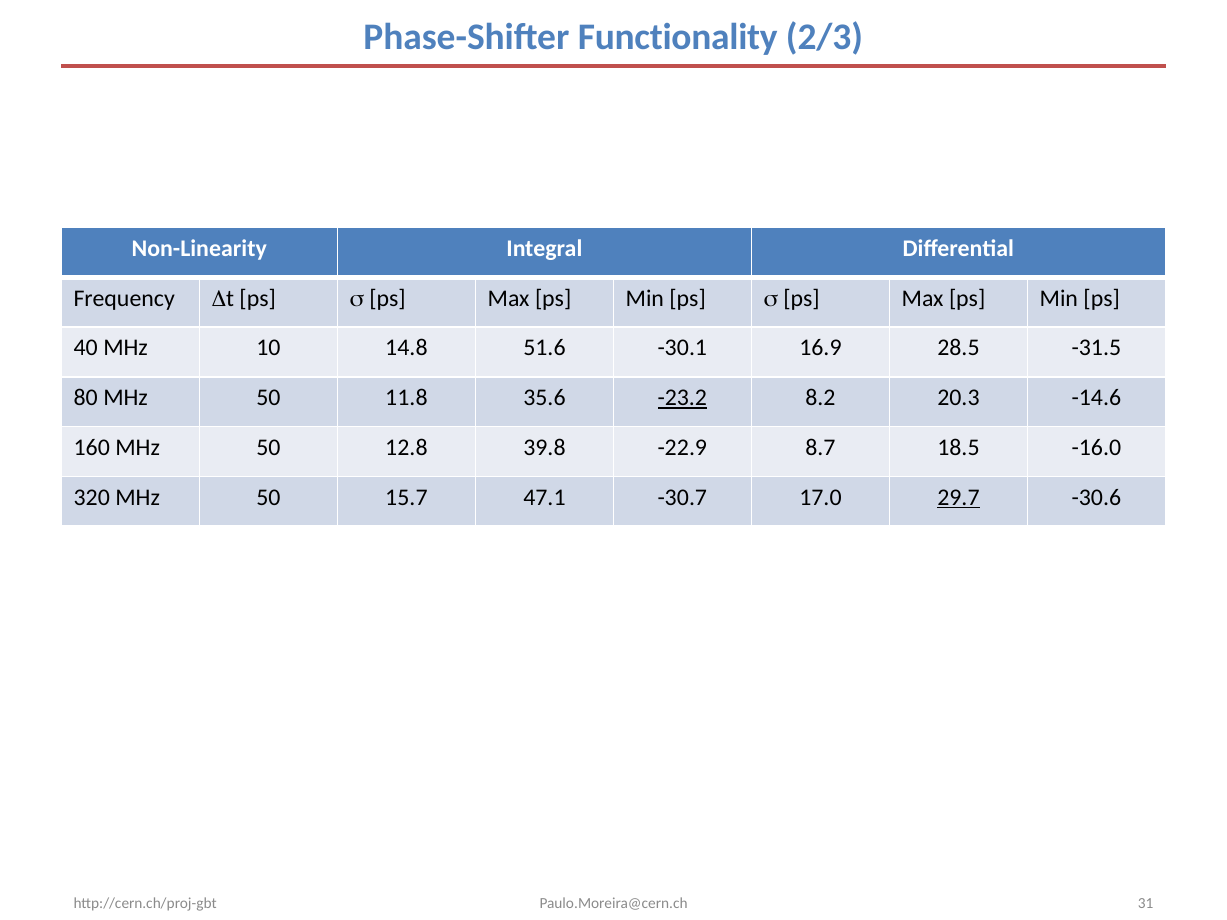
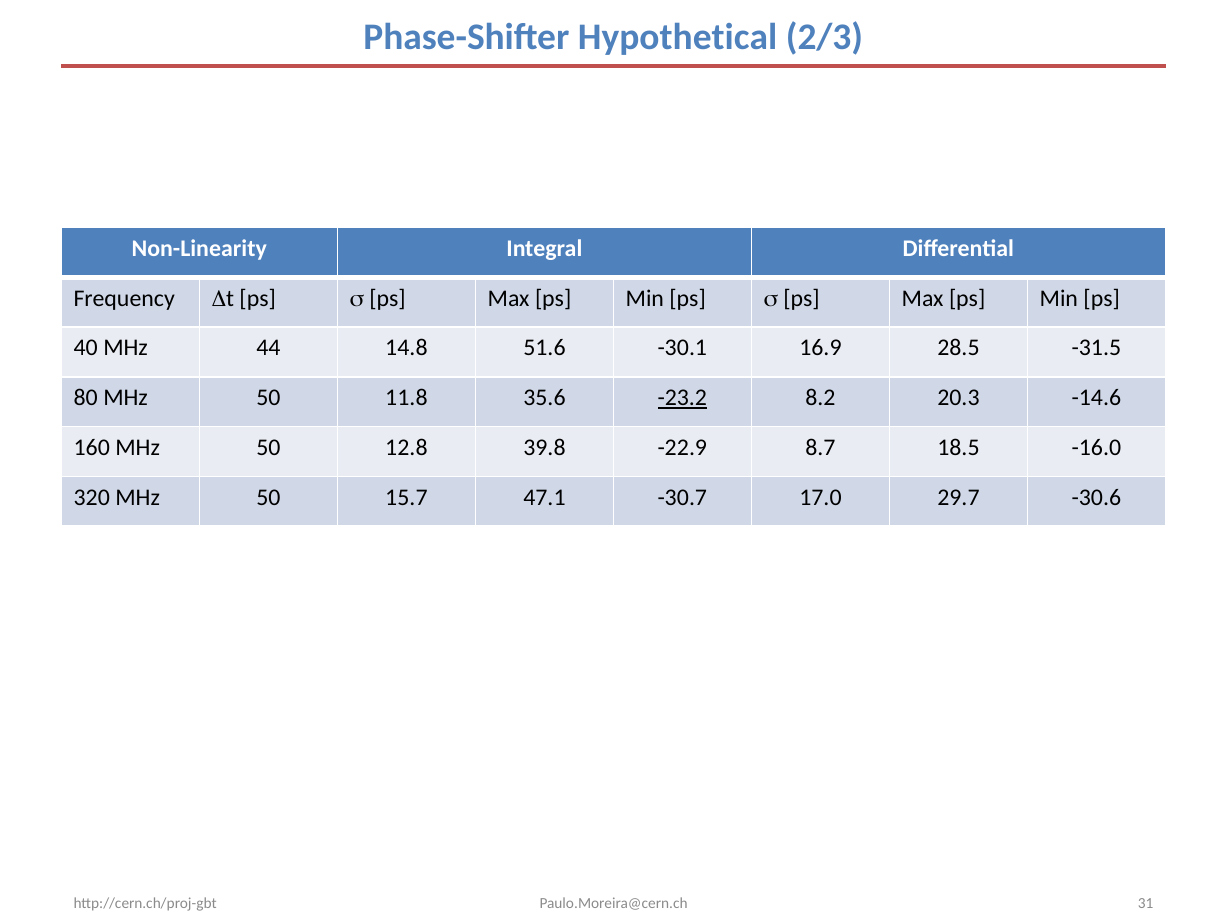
Functionality: Functionality -> Hypothetical (678, 37)
10: 10 -> 44 (268, 348)
29.7 underline: present -> none (958, 497)
